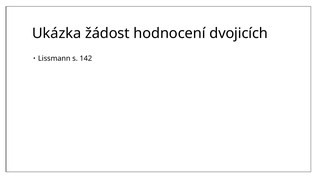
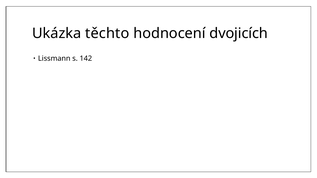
žádost: žádost -> těchto (107, 33)
